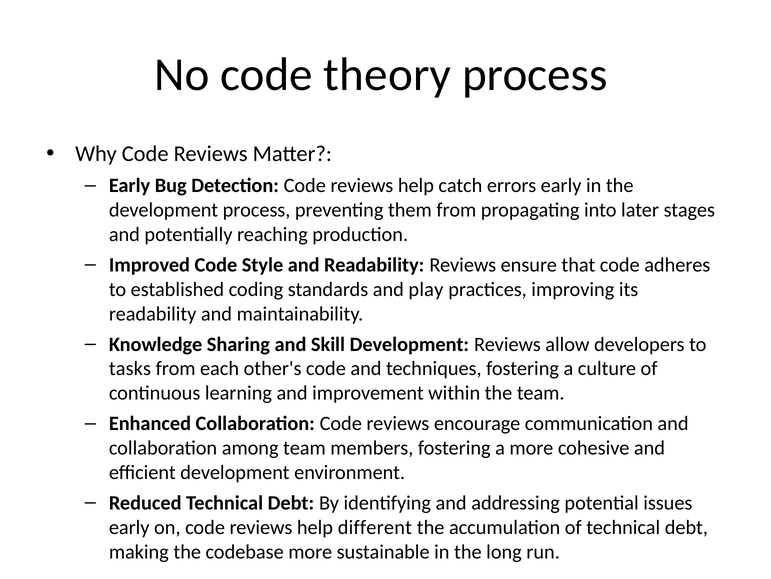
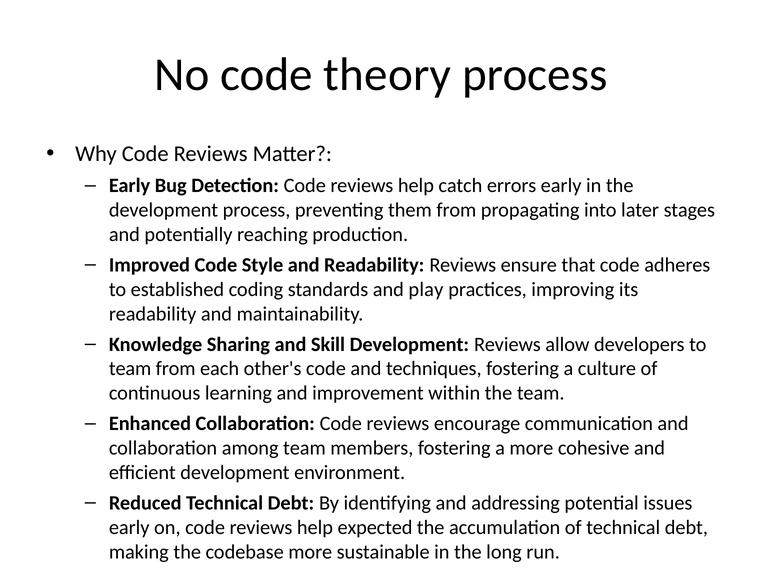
tasks: tasks -> team (130, 368)
different: different -> expected (375, 527)
